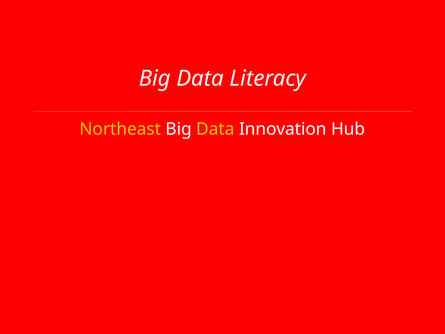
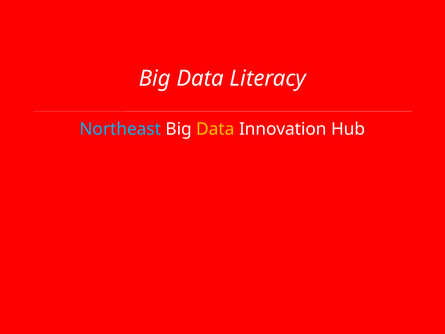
Northeast colour: yellow -> light blue (120, 129)
